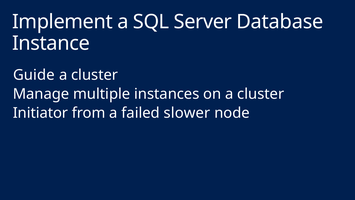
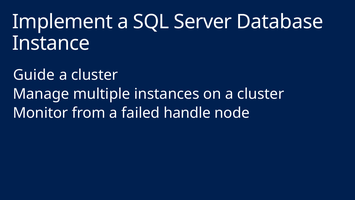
Initiator: Initiator -> Monitor (40, 113)
slower: slower -> handle (187, 113)
